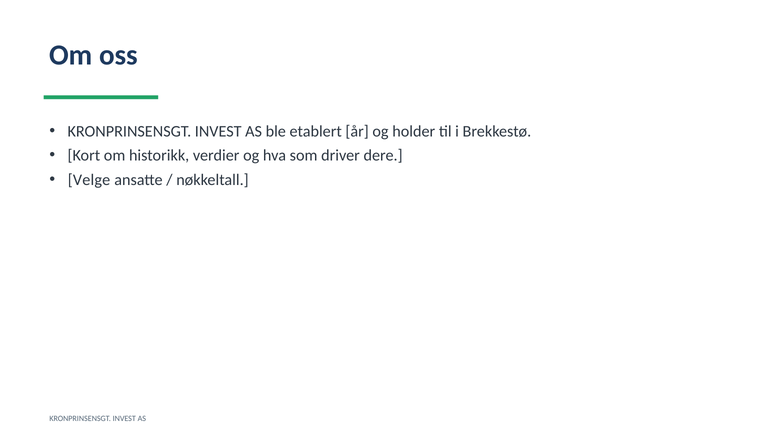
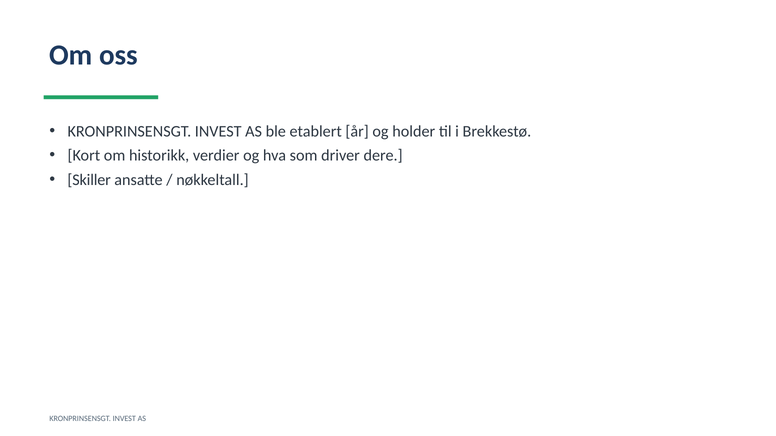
Velge: Velge -> Skiller (89, 180)
